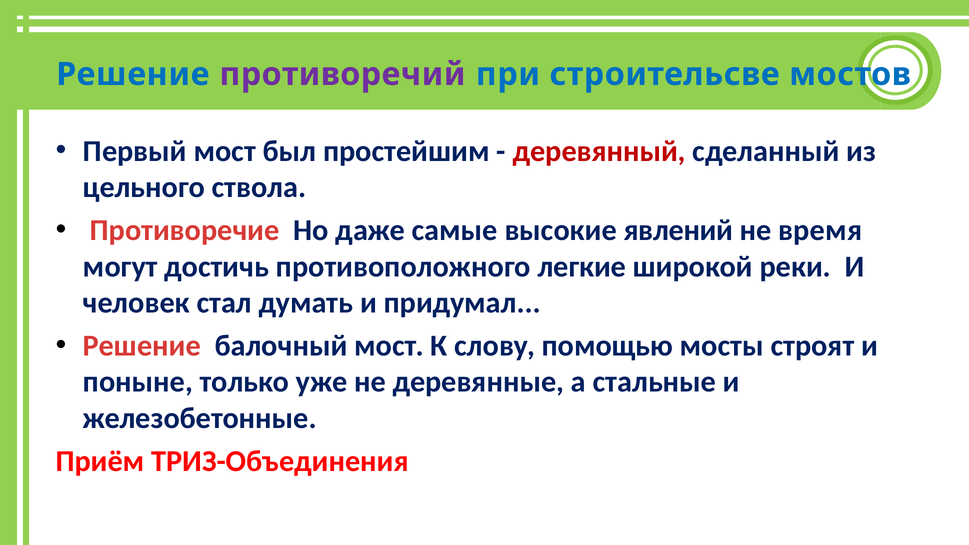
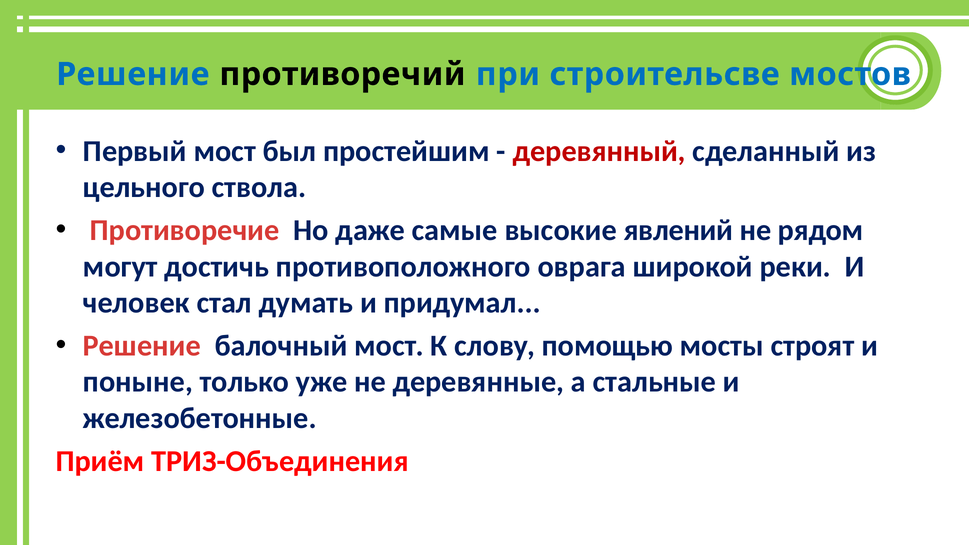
противоречий colour: purple -> black (342, 74)
время: время -> рядом (821, 230)
легкие: легкие -> оврага (582, 267)
